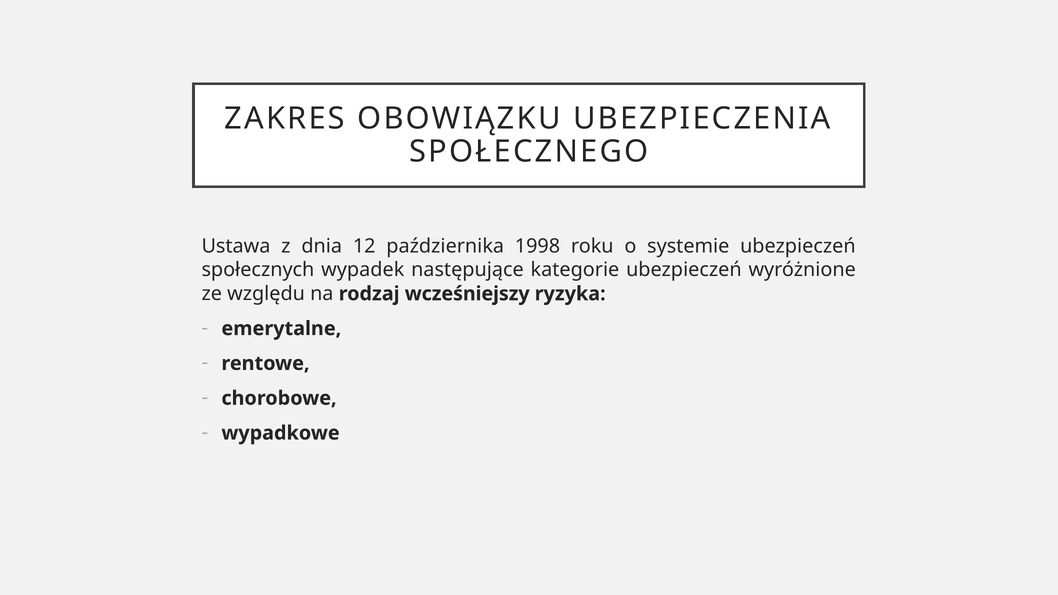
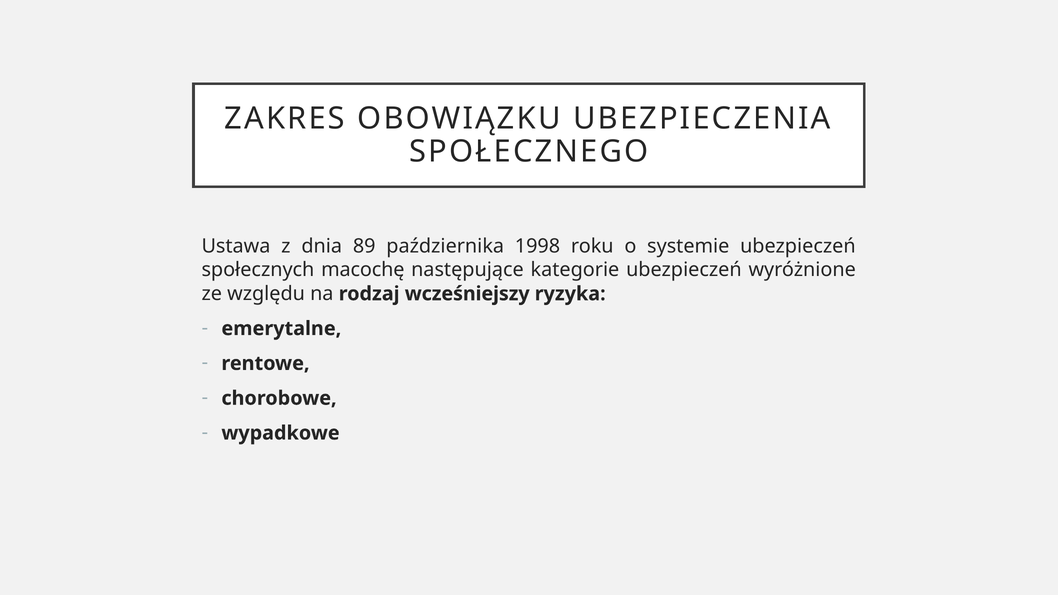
12: 12 -> 89 (364, 246)
wypadek: wypadek -> macochę (363, 270)
